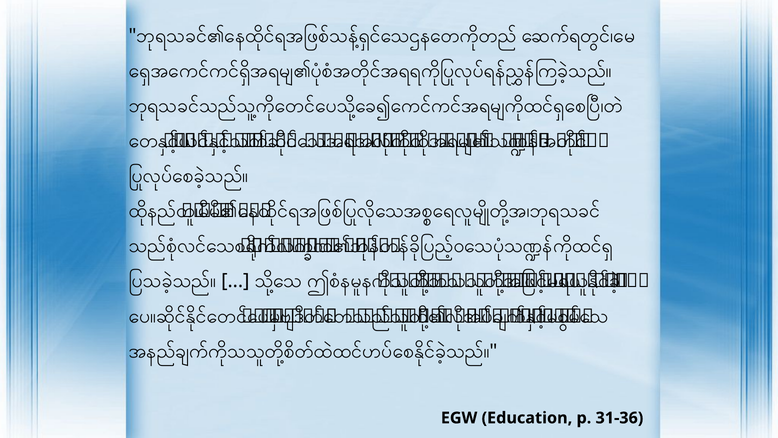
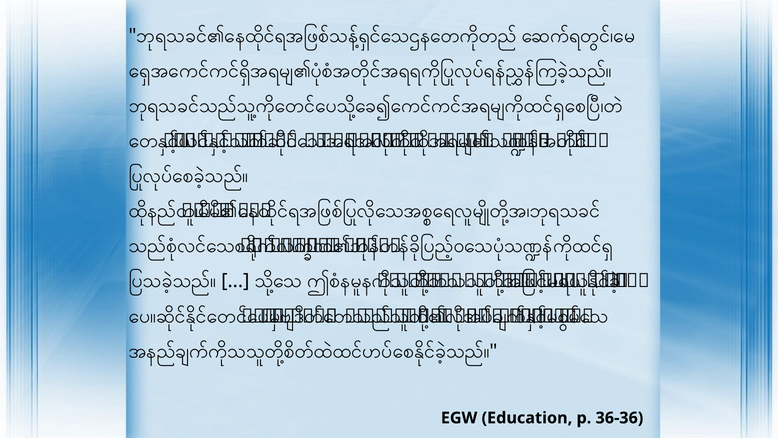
31-36: 31-36 -> 36-36 (619, 418)
